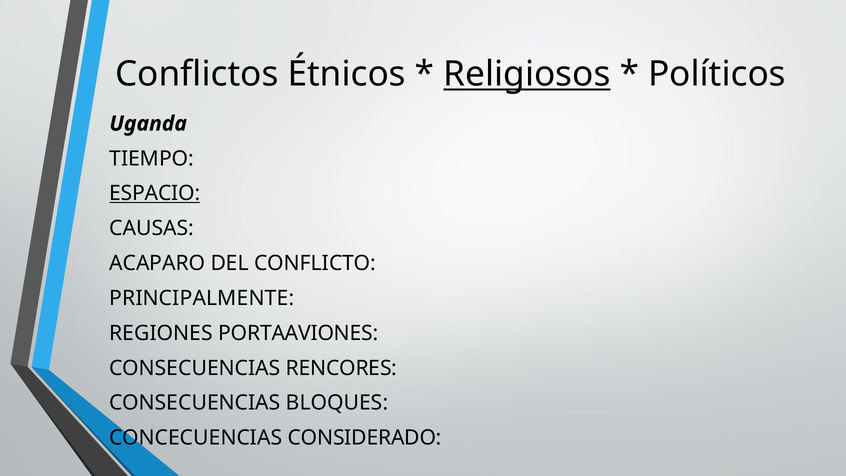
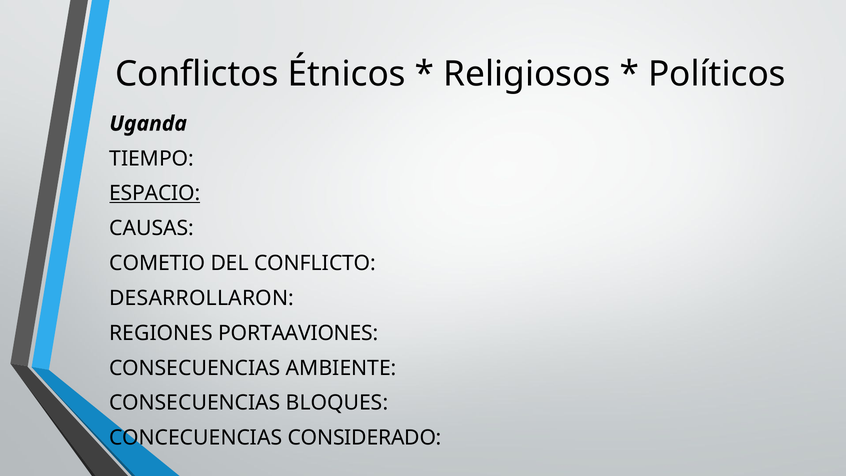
Religiosos underline: present -> none (527, 74)
ACAPARO: ACAPARO -> COMETIO (157, 263)
PRINCIPALMENTE: PRINCIPALMENTE -> DESARROLLARON (202, 298)
RENCORES: RENCORES -> AMBIENTE (341, 368)
